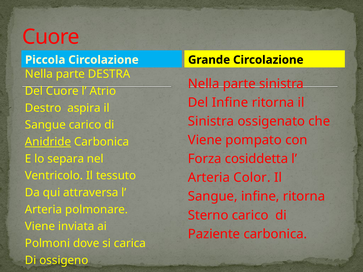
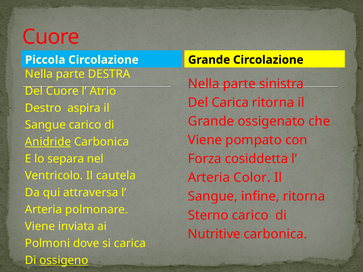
Del Infine: Infine -> Carica (230, 103)
Sinistra: Sinistra -> Grande (211, 121)
tessuto: tessuto -> cautela (116, 176)
Paziente: Paziente -> Nutritive (214, 234)
ossigeno underline: none -> present (64, 260)
